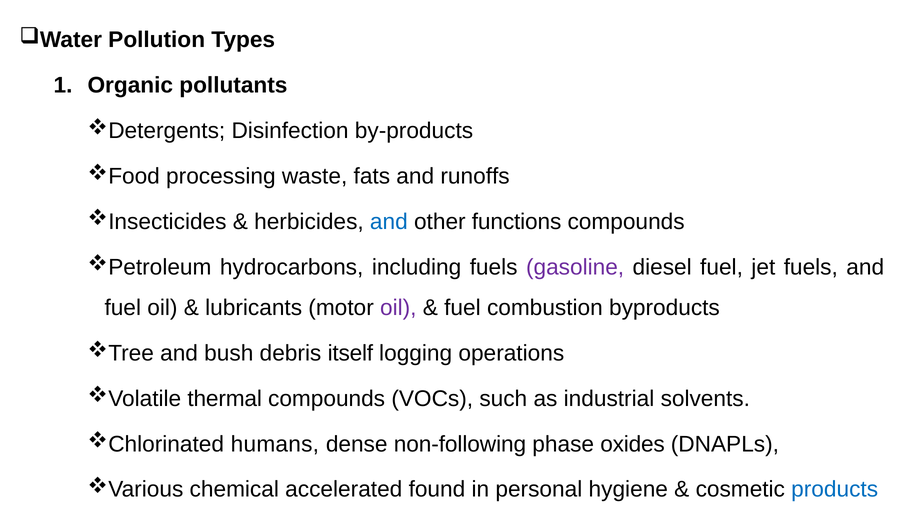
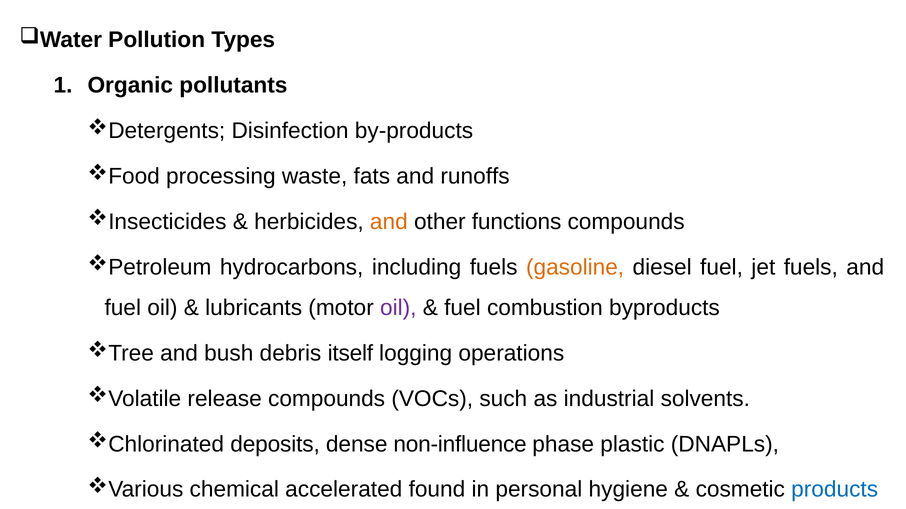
and colour: blue -> orange (389, 222)
gasoline colour: purple -> orange (575, 267)
thermal: thermal -> release (225, 399)
humans: humans -> deposits (275, 445)
non-following: non-following -> non-influence (460, 445)
oxides: oxides -> plastic (632, 445)
